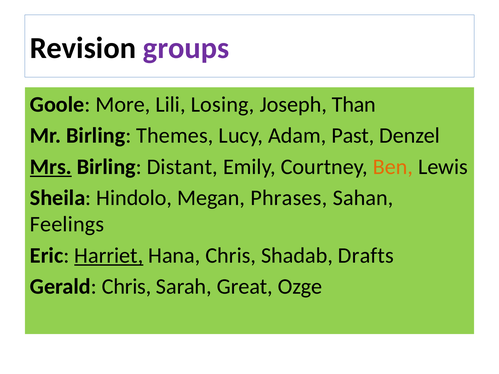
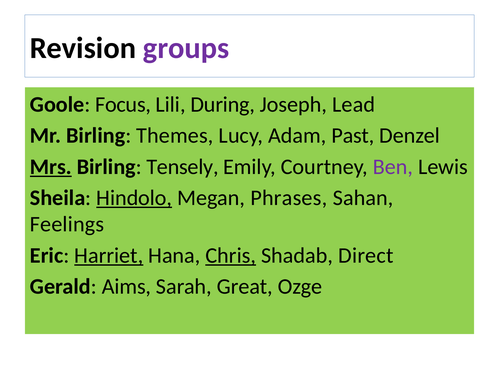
More: More -> Focus (123, 105)
Losing: Losing -> During (223, 105)
Than: Than -> Lead (354, 105)
Distant: Distant -> Tensely (182, 167)
Ben colour: orange -> purple (393, 167)
Hindolo underline: none -> present (134, 198)
Chris underline: none -> present (231, 256)
Drafts: Drafts -> Direct (366, 256)
Gerald Chris: Chris -> Aims (126, 287)
